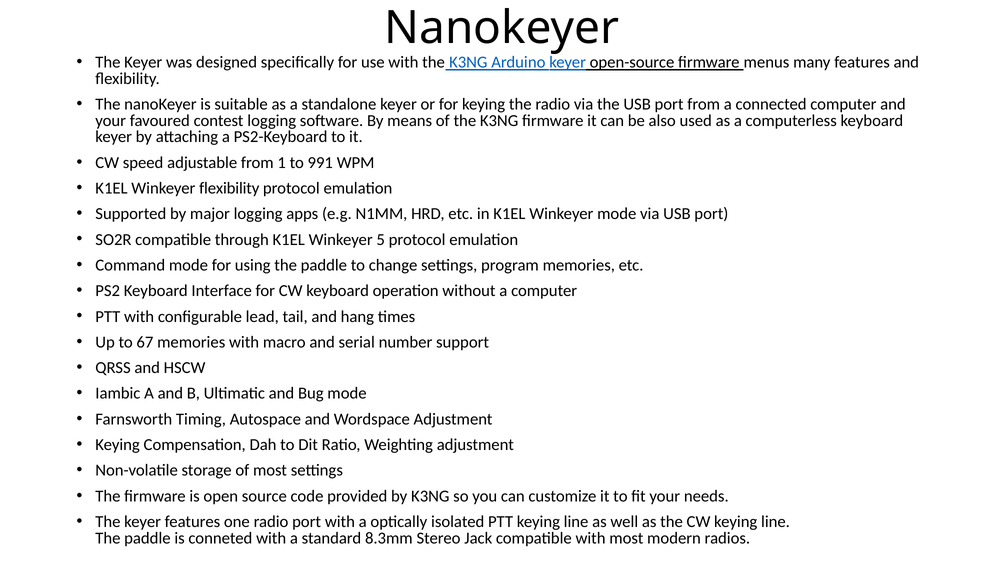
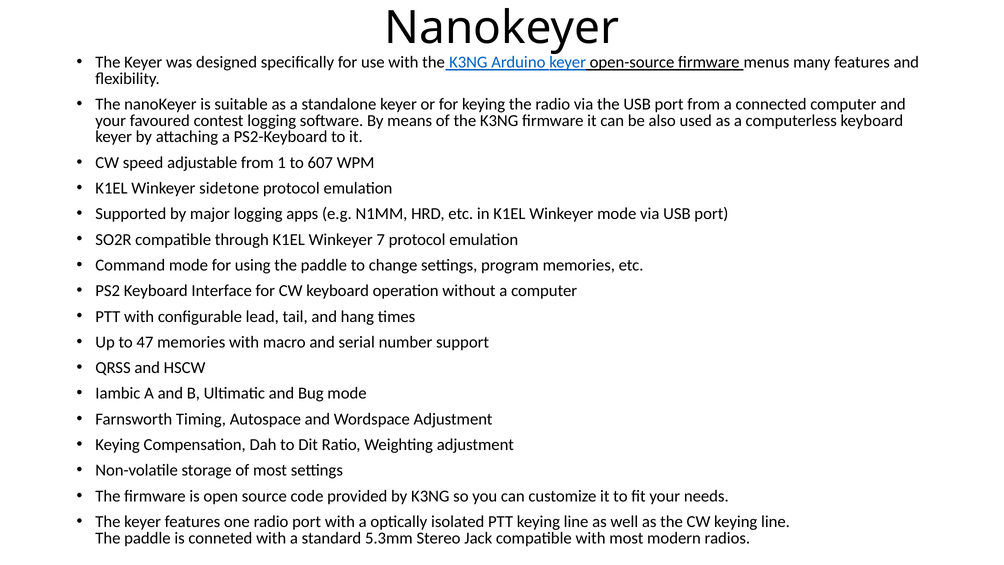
991: 991 -> 607 (320, 163)
Winkeyer flexibility: flexibility -> sidetone (229, 188)
5: 5 -> 7 (381, 239)
67: 67 -> 47 (145, 342)
8.3mm: 8.3mm -> 5.3mm (389, 538)
